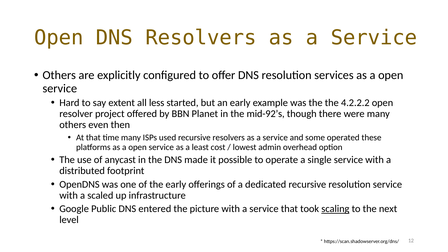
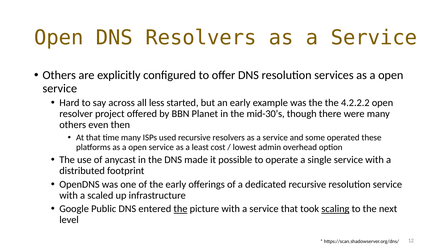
extent: extent -> across (122, 103)
mid-92’s: mid-92’s -> mid-30’s (266, 114)
the underline: none -> present (180, 209)
